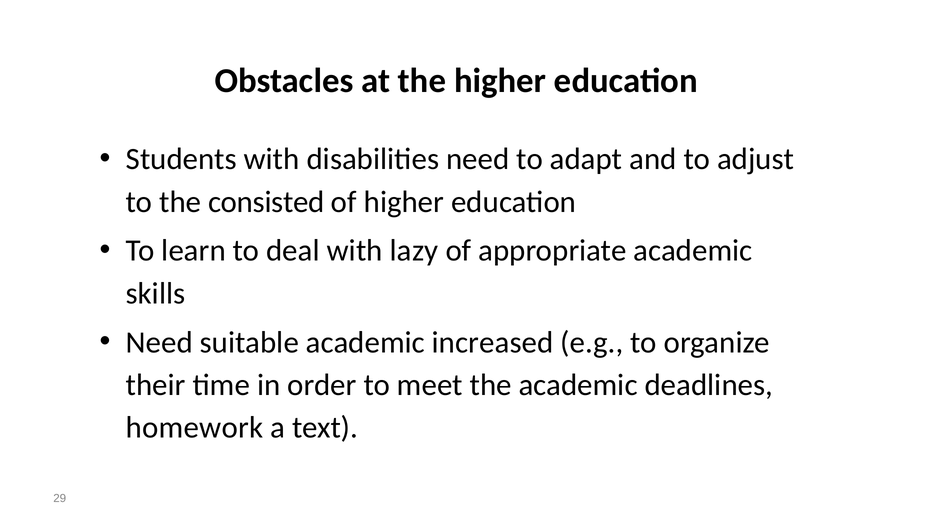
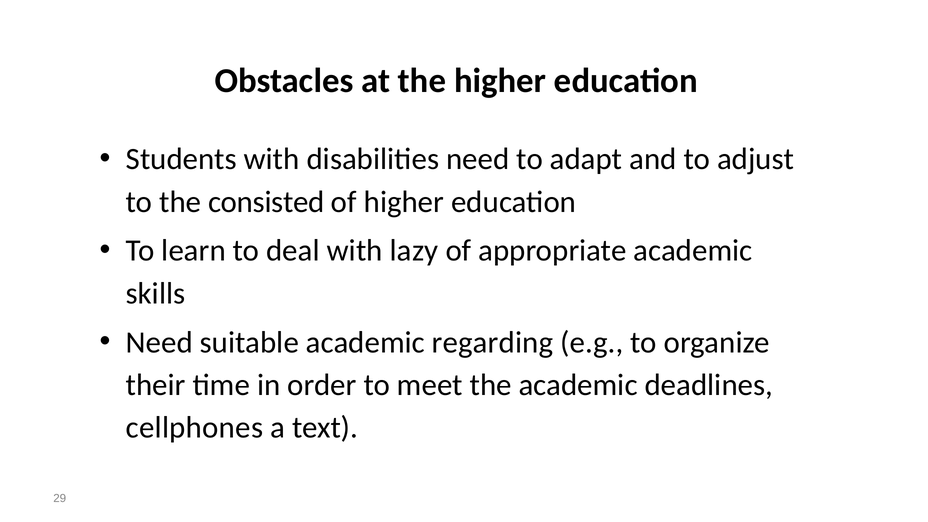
increased: increased -> regarding (493, 342)
homework: homework -> cellphones (195, 428)
